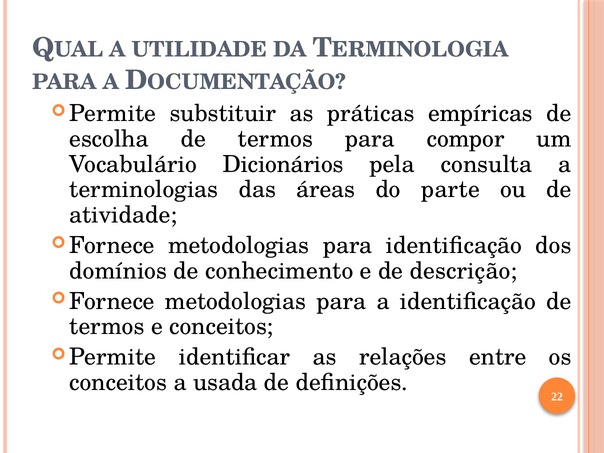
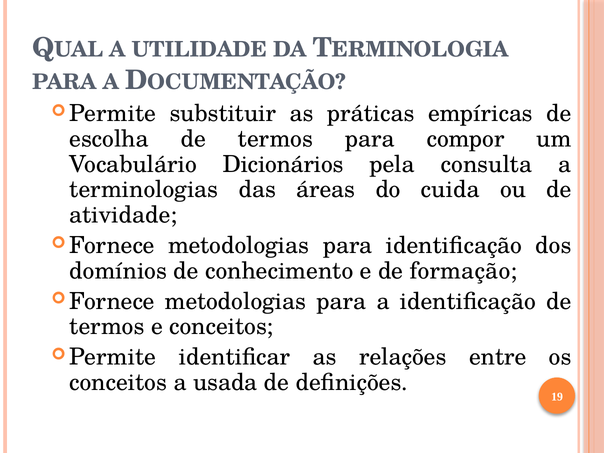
parte: parte -> cuida (450, 190)
descrição: descrição -> formação (463, 271)
22: 22 -> 19 (557, 397)
